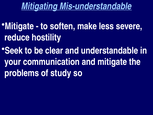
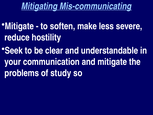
Mis-understandable: Mis-understandable -> Mis-communicating (96, 6)
